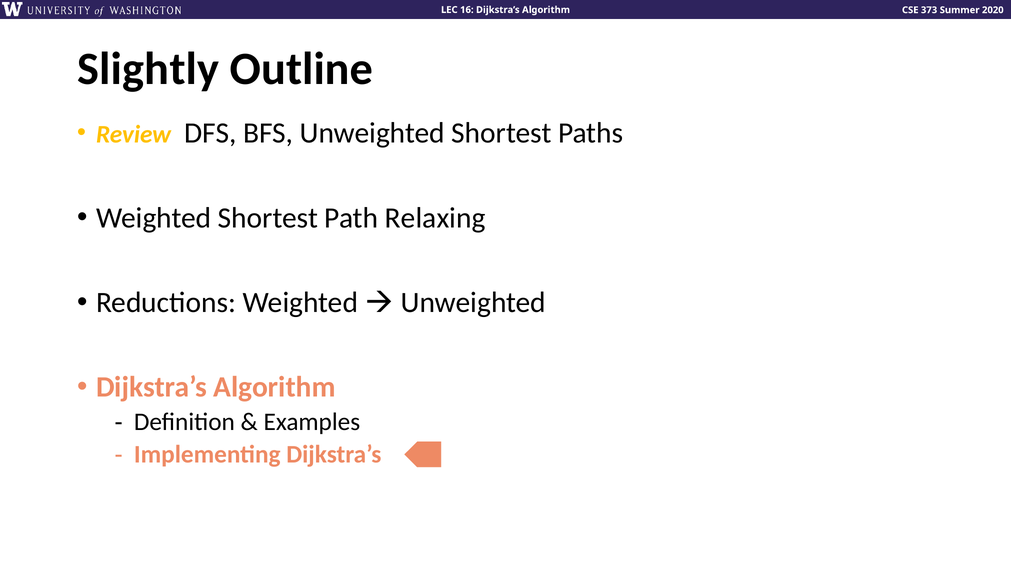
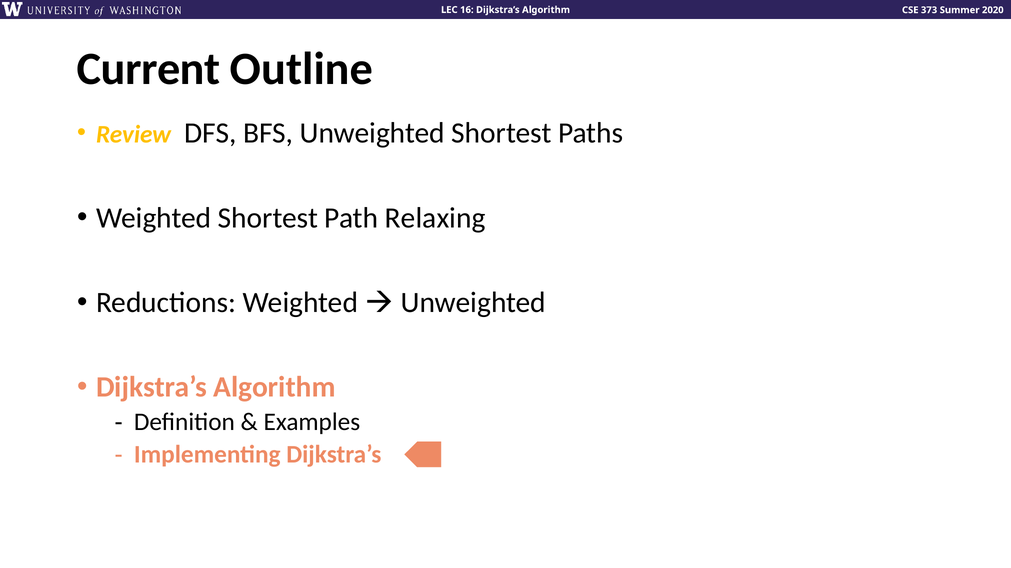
Slightly: Slightly -> Current (149, 69)
